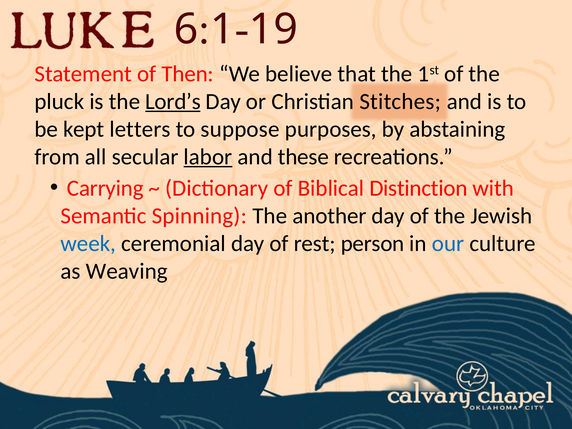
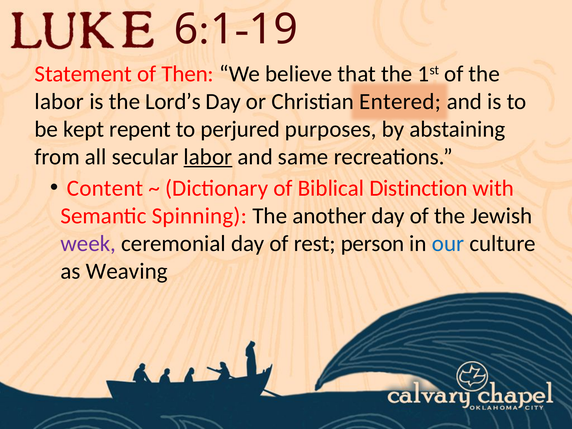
pluck: pluck -> labor (59, 102)
Lord’s underline: present -> none (173, 102)
Stitches: Stitches -> Entered (400, 102)
letters: letters -> repent (140, 129)
suppose: suppose -> perjured (240, 129)
these: these -> same (303, 157)
Carrying: Carrying -> Content (105, 188)
week colour: blue -> purple (88, 244)
